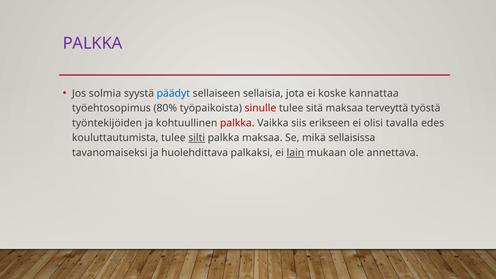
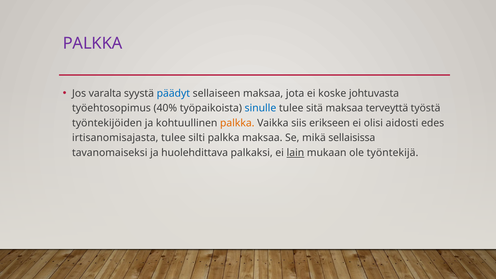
solmia: solmia -> varalta (105, 93)
sellaiseen sellaisia: sellaisia -> maksaa (263, 93)
kannattaa: kannattaa -> johtuvasta (374, 93)
80%: 80% -> 40% (165, 108)
sinulle colour: red -> blue (260, 108)
palkka colour: red -> orange (237, 123)
tavalla: tavalla -> aidosti (402, 123)
kouluttautumista: kouluttautumista -> irtisanomisajasta (115, 138)
silti underline: present -> none (197, 138)
annettava: annettava -> työntekijä (393, 153)
